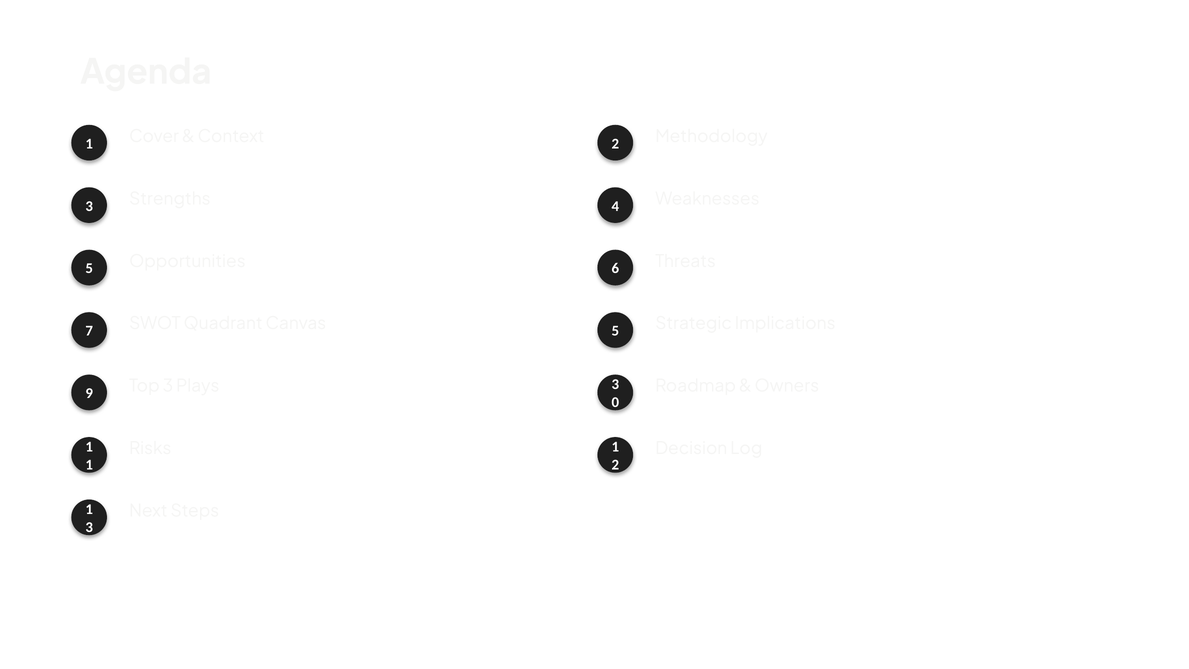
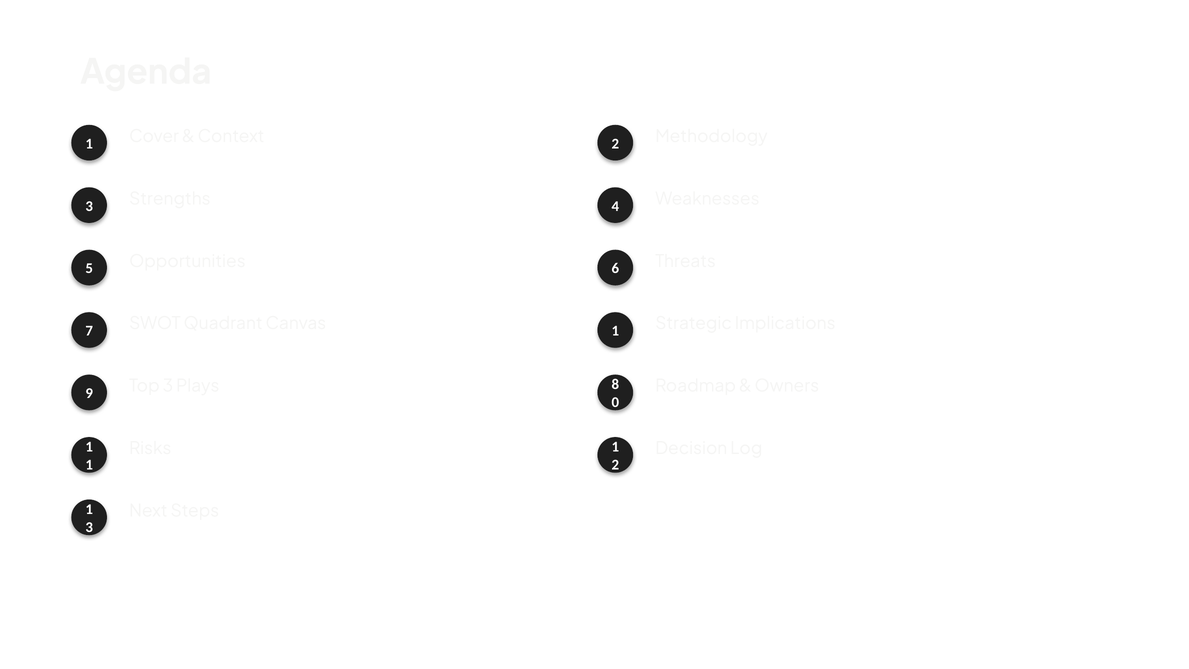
Canvas 5: 5 -> 1 (615, 331)
Plays 3: 3 -> 8 (615, 384)
